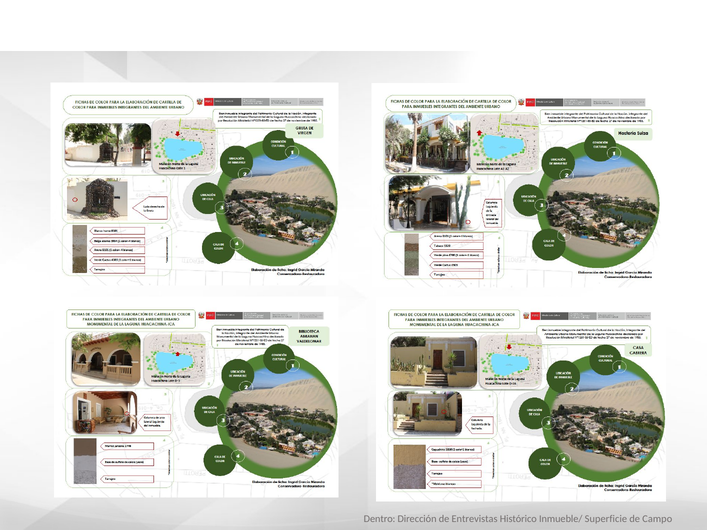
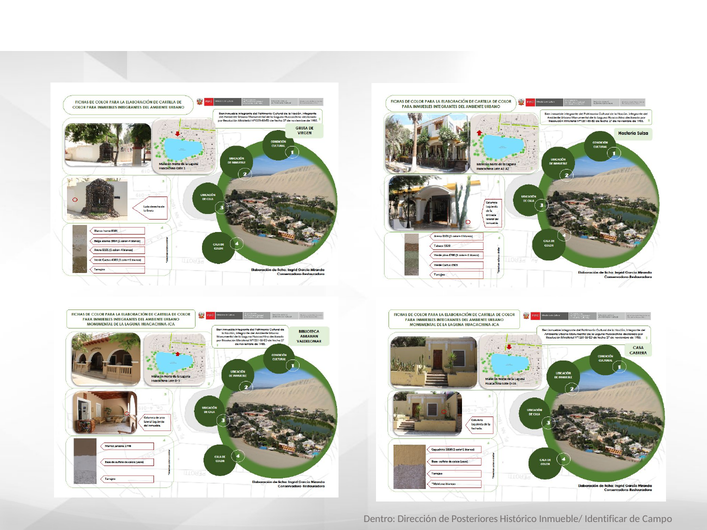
Entrevistas: Entrevistas -> Posteriores (475, 519)
Superficie: Superficie -> Identificar (606, 519)
